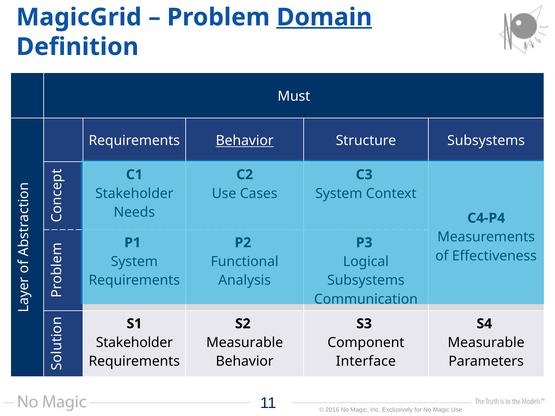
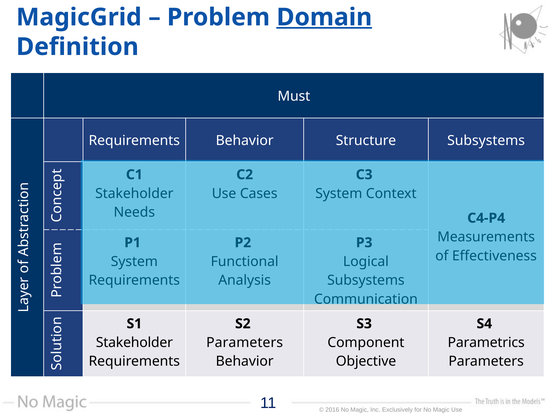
Behavior underline: present -> none (245, 141)
Measurable: Measurable -> Parameters (245, 343)
Measurable: Measurable -> Parametrics (486, 343)
Interface: Interface -> Objective (366, 362)
